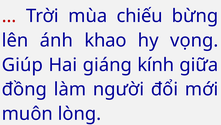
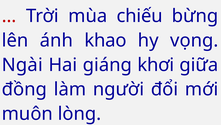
Giúp: Giúp -> Ngài (22, 65)
kính: kính -> khơi (156, 65)
